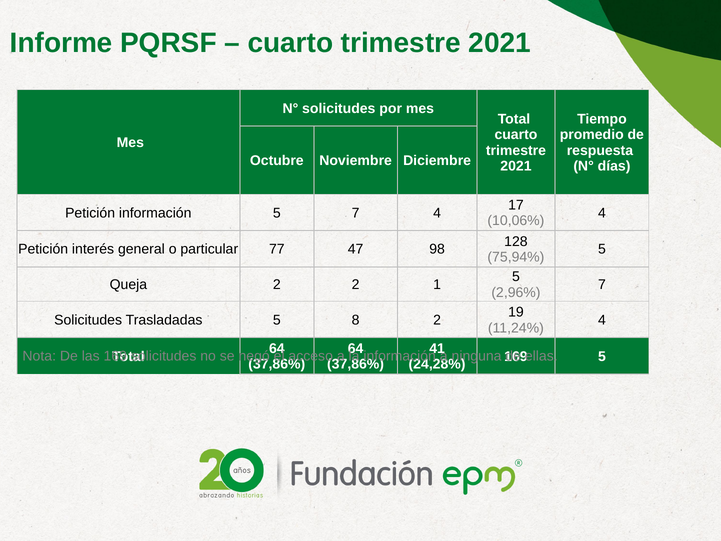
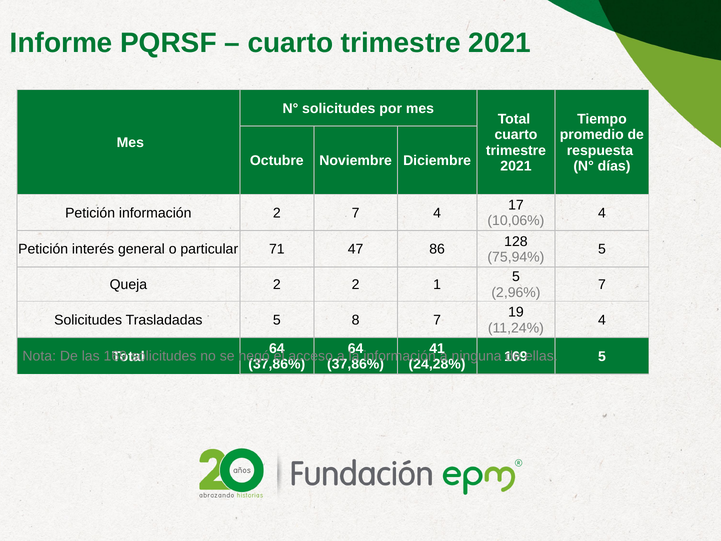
información 5: 5 -> 2 (277, 213)
77: 77 -> 71 (277, 249)
98: 98 -> 86 (437, 249)
8 2: 2 -> 7 (437, 320)
